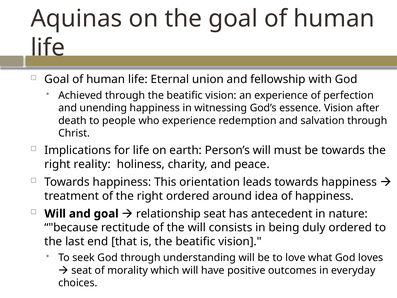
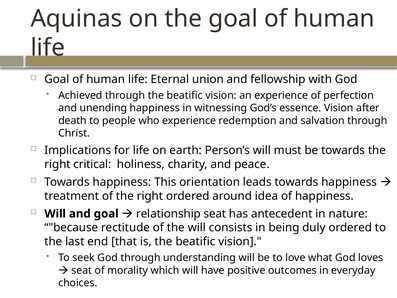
reality: reality -> critical (92, 164)
